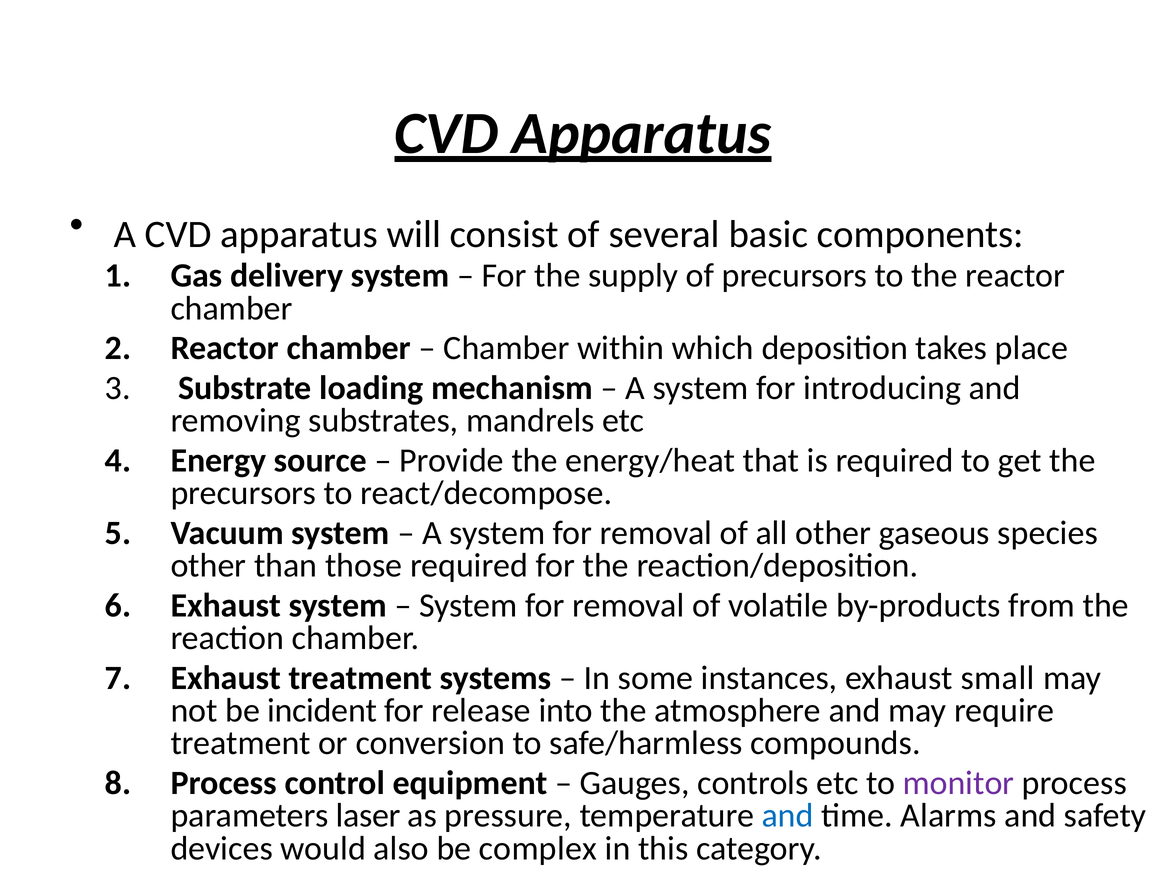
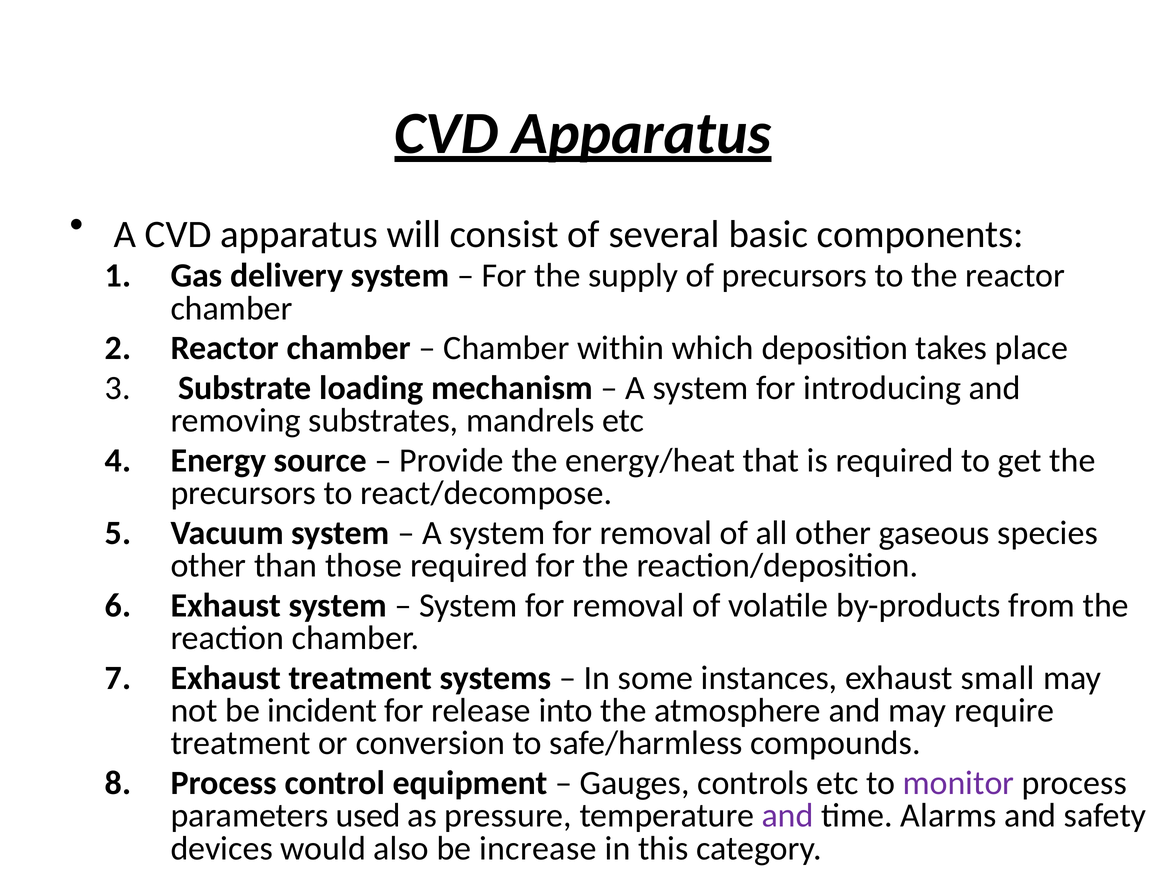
laser: laser -> used (368, 816)
and colour: blue -> purple (788, 816)
complex: complex -> increase (538, 849)
